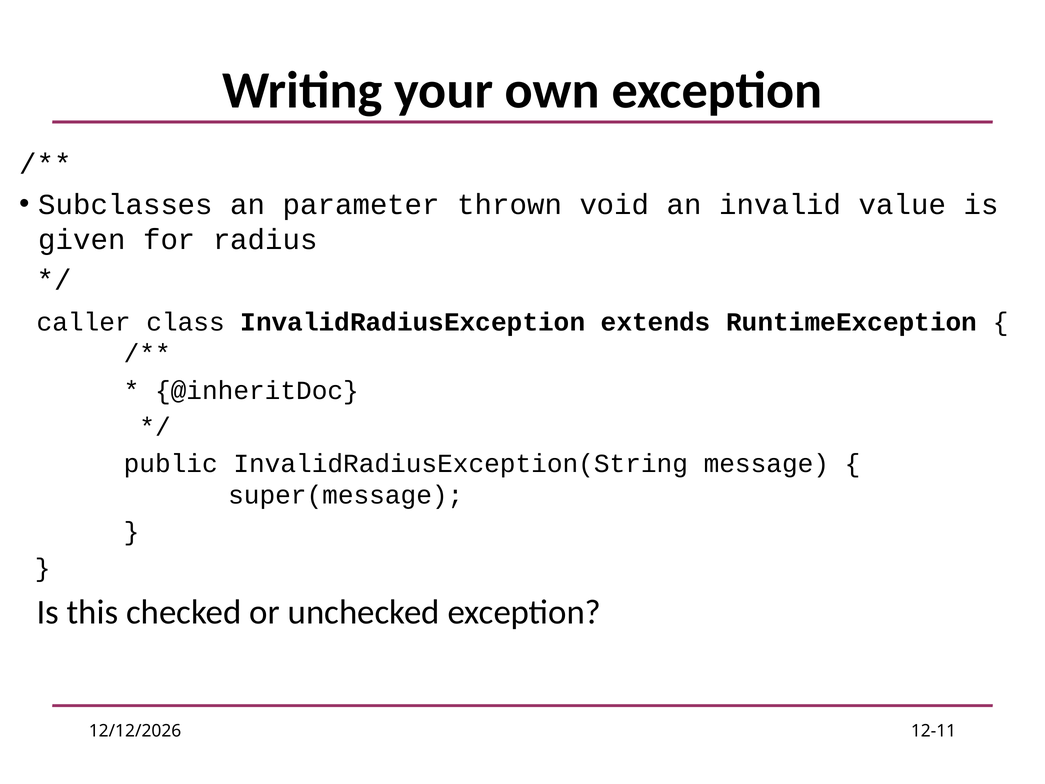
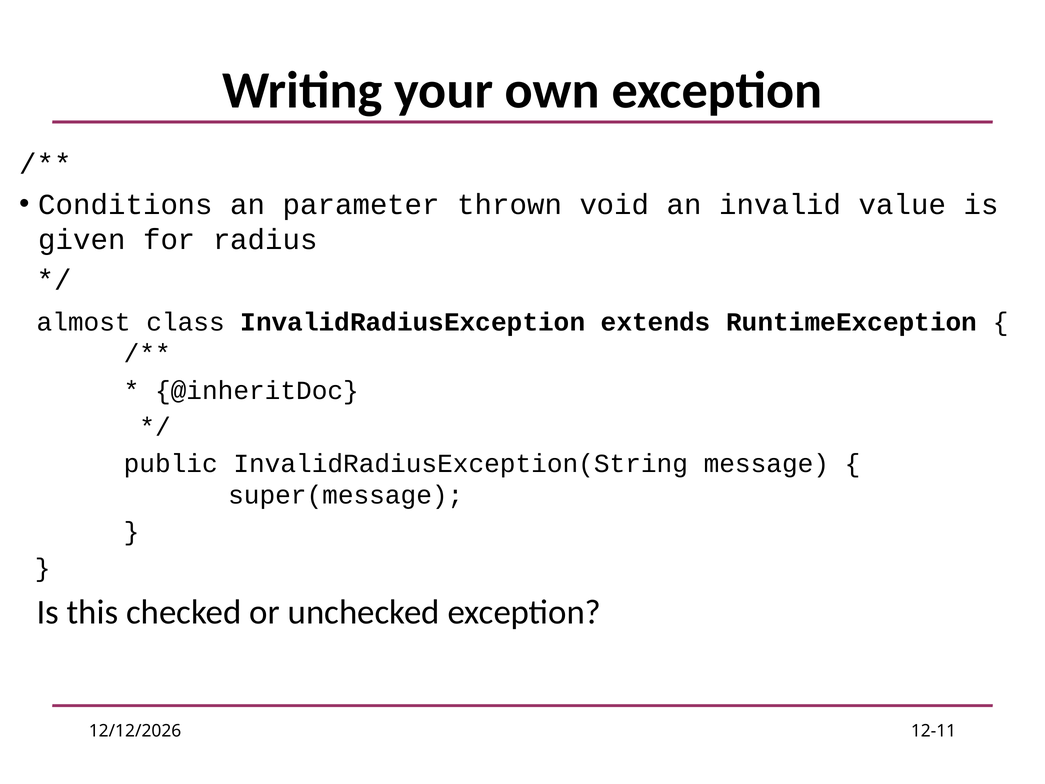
Subclasses: Subclasses -> Conditions (126, 205)
caller: caller -> almost (84, 322)
